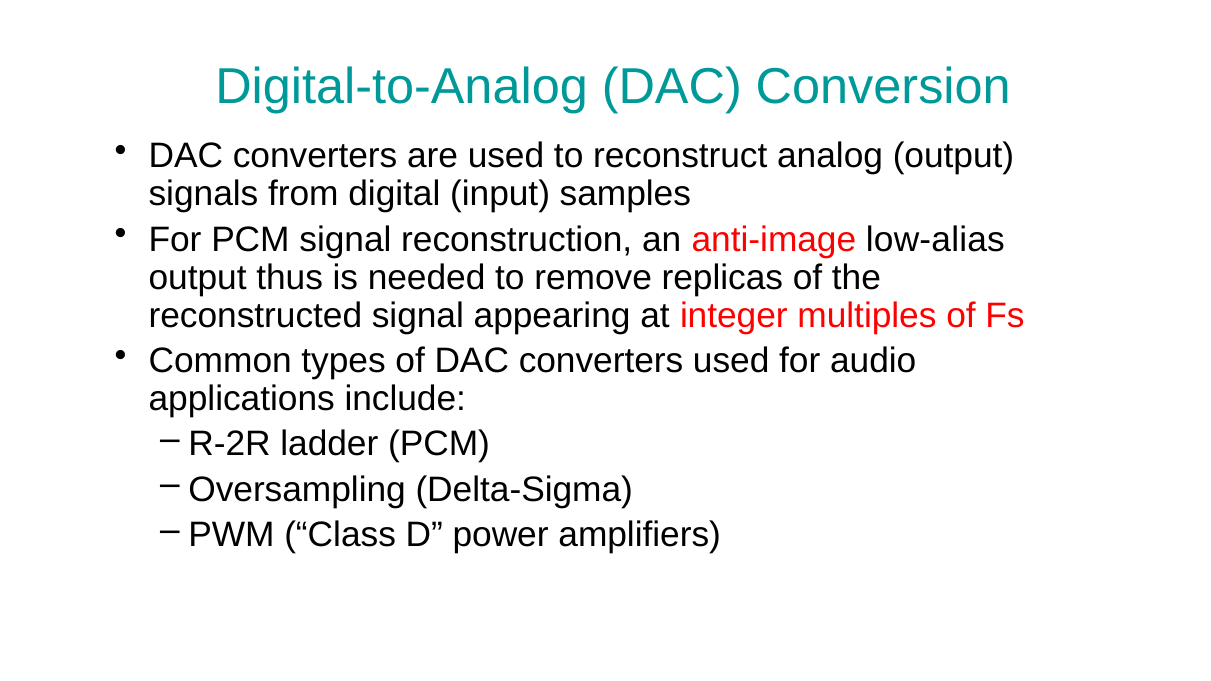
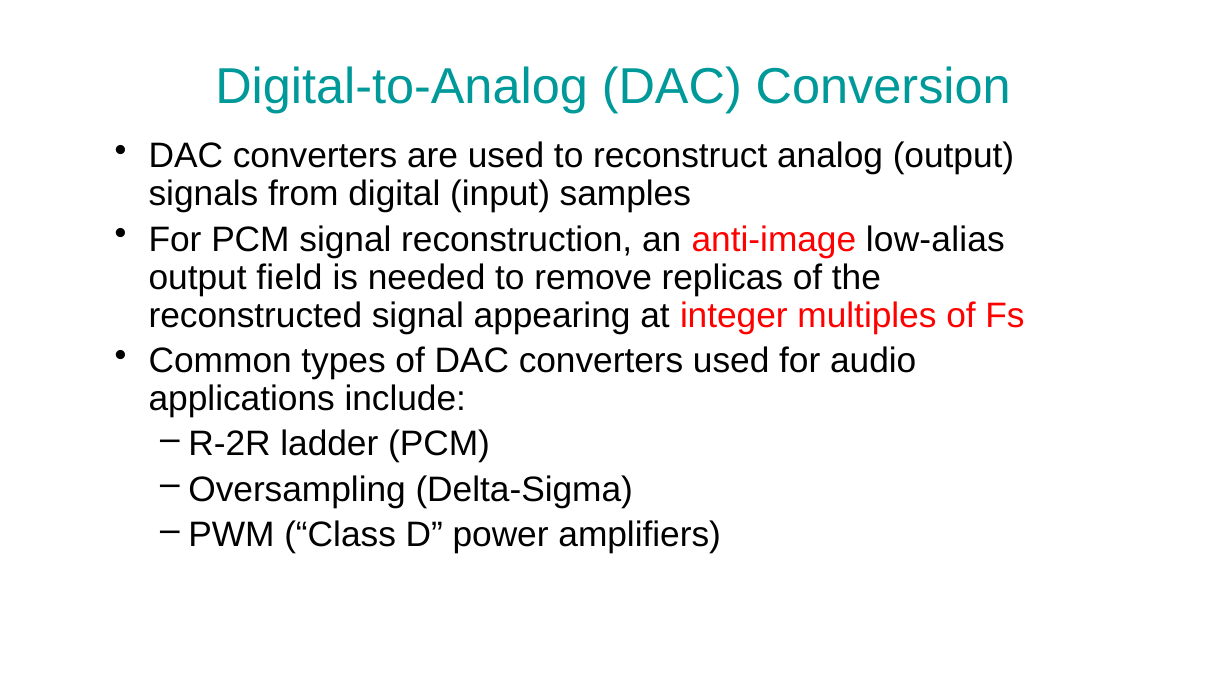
thus: thus -> field (289, 278)
